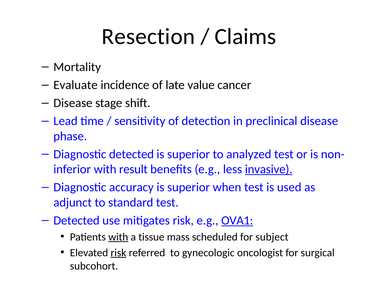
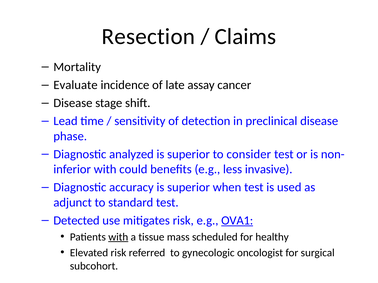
value: value -> assay (201, 85)
Diagnostic detected: detected -> analyzed (131, 154)
analyzed: analyzed -> consider (249, 154)
result: result -> could (133, 170)
invasive underline: present -> none (269, 170)
subject: subject -> healthy (272, 237)
risk underline: present -> none (118, 253)
